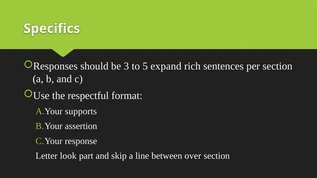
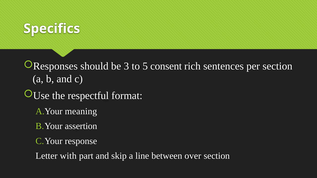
expand: expand -> consent (166, 66)
supports: supports -> meaning (81, 111)
look: look -> with (68, 156)
